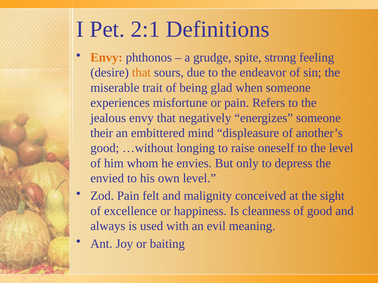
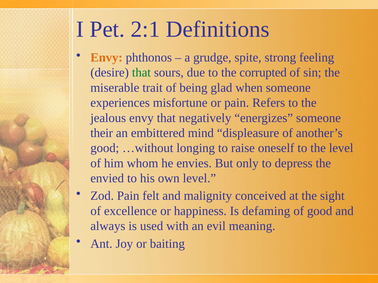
that colour: orange -> green (141, 73)
endeavor: endeavor -> corrupted (263, 73)
cleanness: cleanness -> defaming (266, 211)
